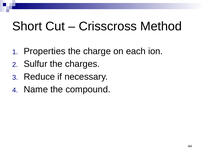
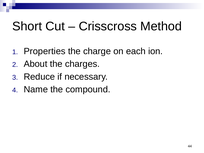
Sulfur: Sulfur -> About (36, 64)
